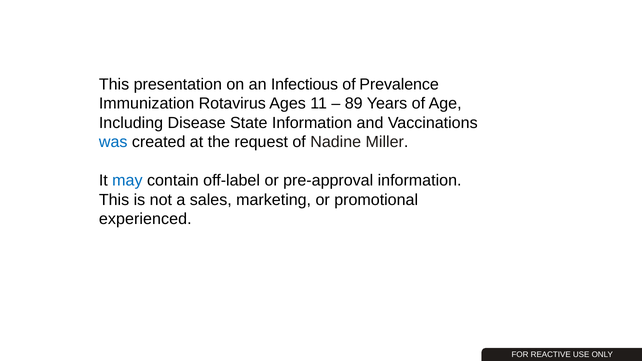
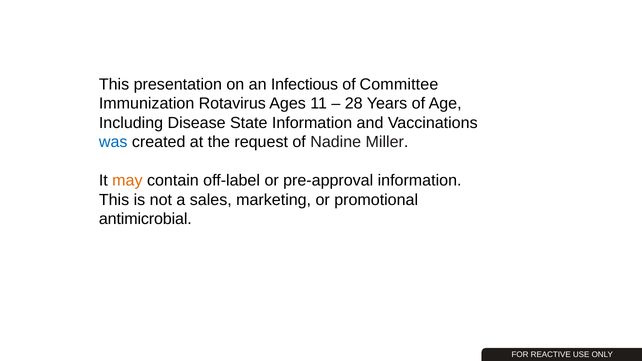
Prevalence: Prevalence -> Committee (399, 84)
89: 89 -> 28 (354, 104)
may colour: blue -> orange (127, 181)
experienced: experienced -> antimicrobial (145, 219)
